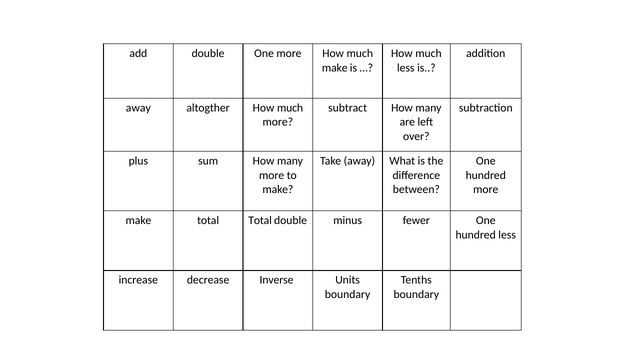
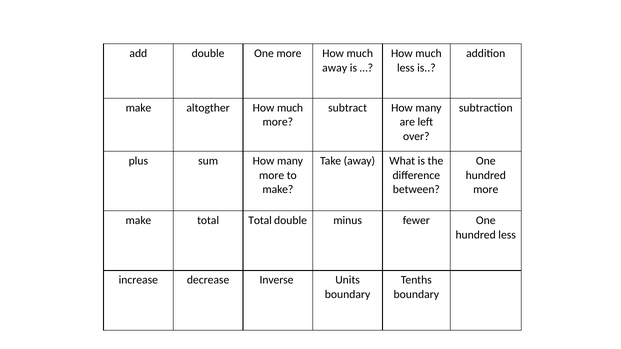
make: make -> away (335, 68)
away: away -> make (138, 108)
